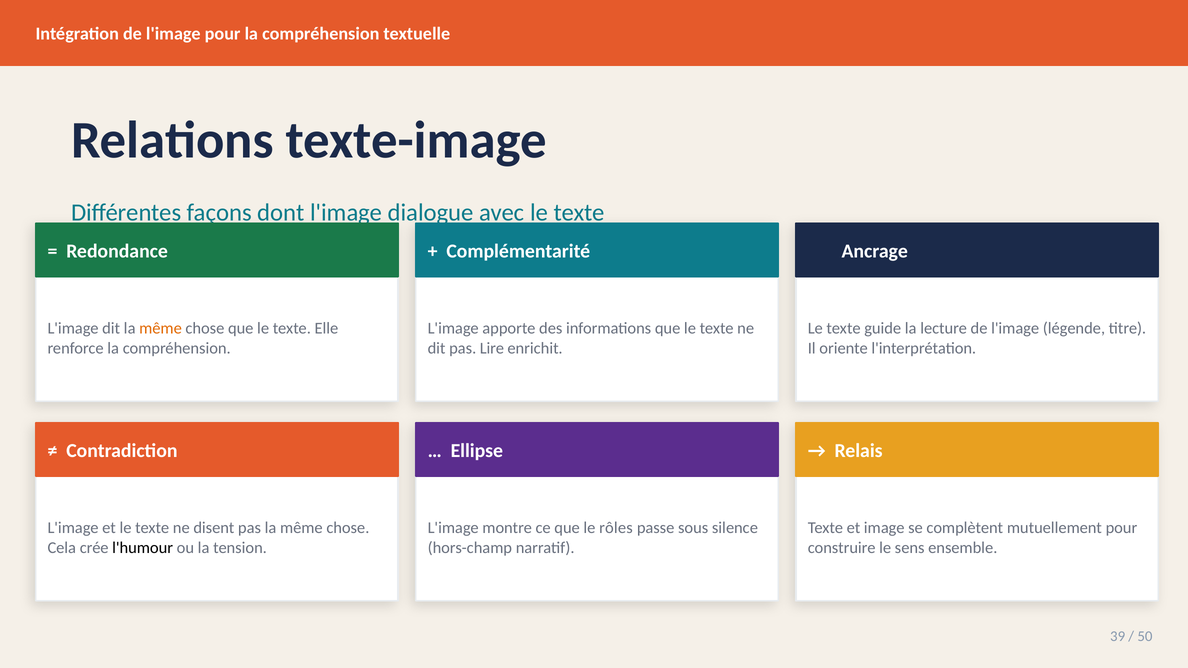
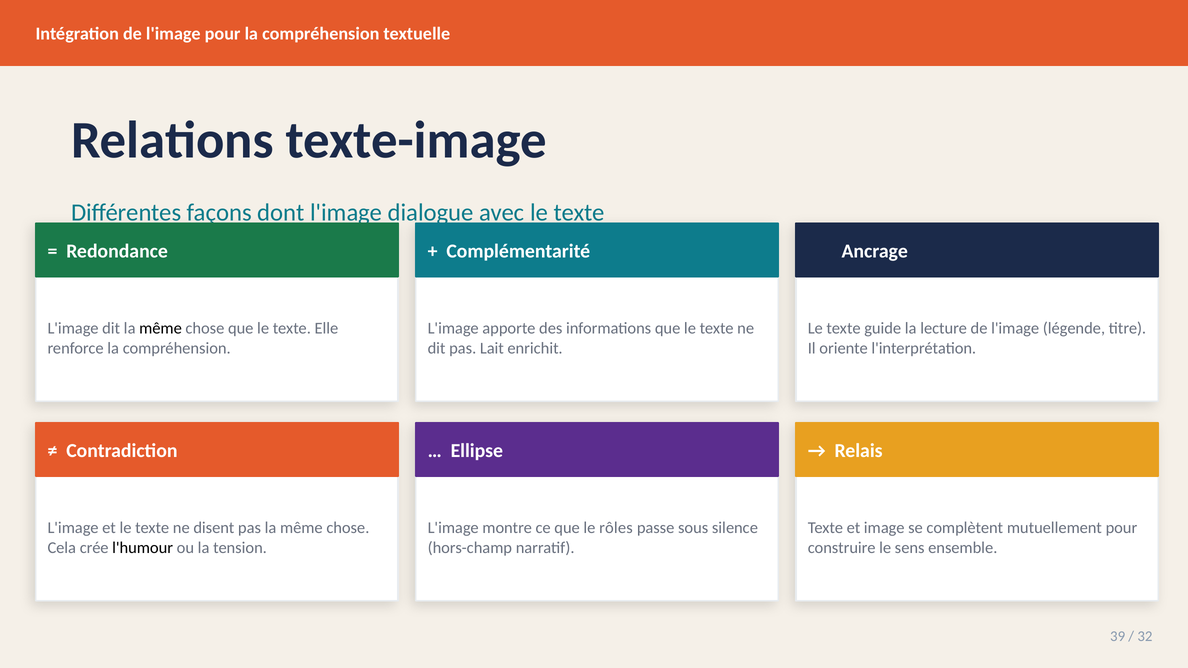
même colour: orange -> black (160, 329)
Lire: Lire -> Lait (492, 348)
50: 50 -> 32 (1145, 637)
